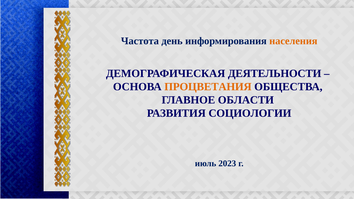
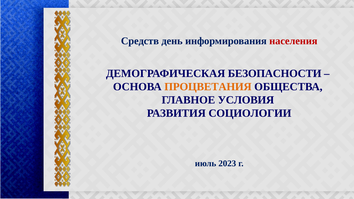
Частота: Частота -> Средств (140, 41)
населения colour: orange -> red (293, 41)
ДЕЯТЕЛЬНОСТИ: ДЕЯТЕЛЬНОСТИ -> БЕЗОПАСНОСТИ (275, 73)
ОБЛАСТИ: ОБЛАСТИ -> УСЛОВИЯ (246, 100)
